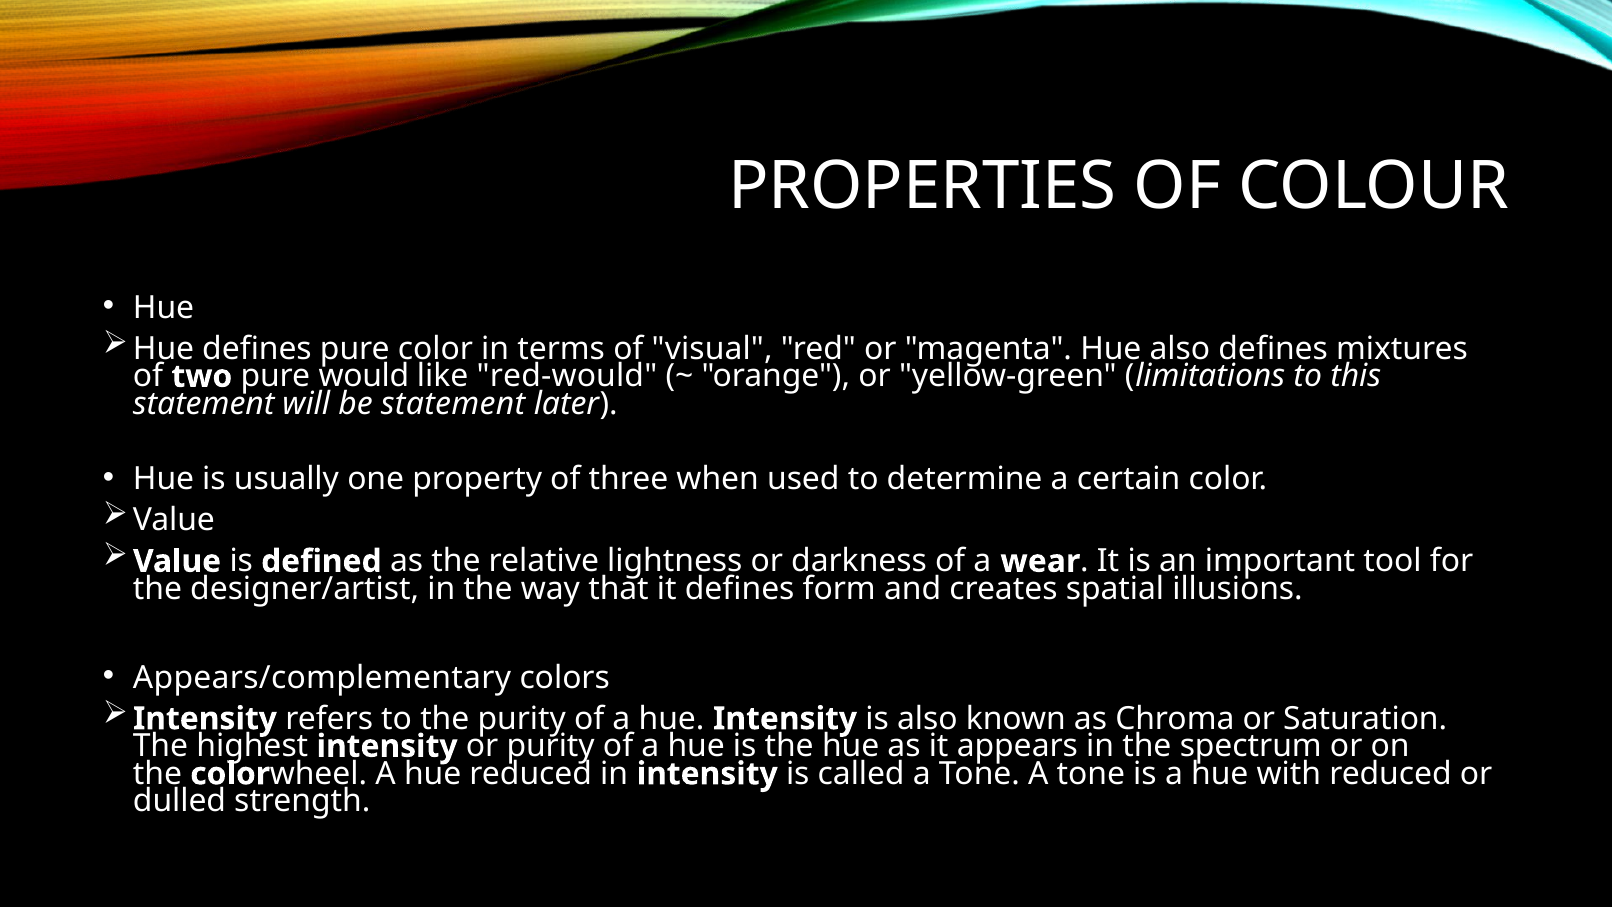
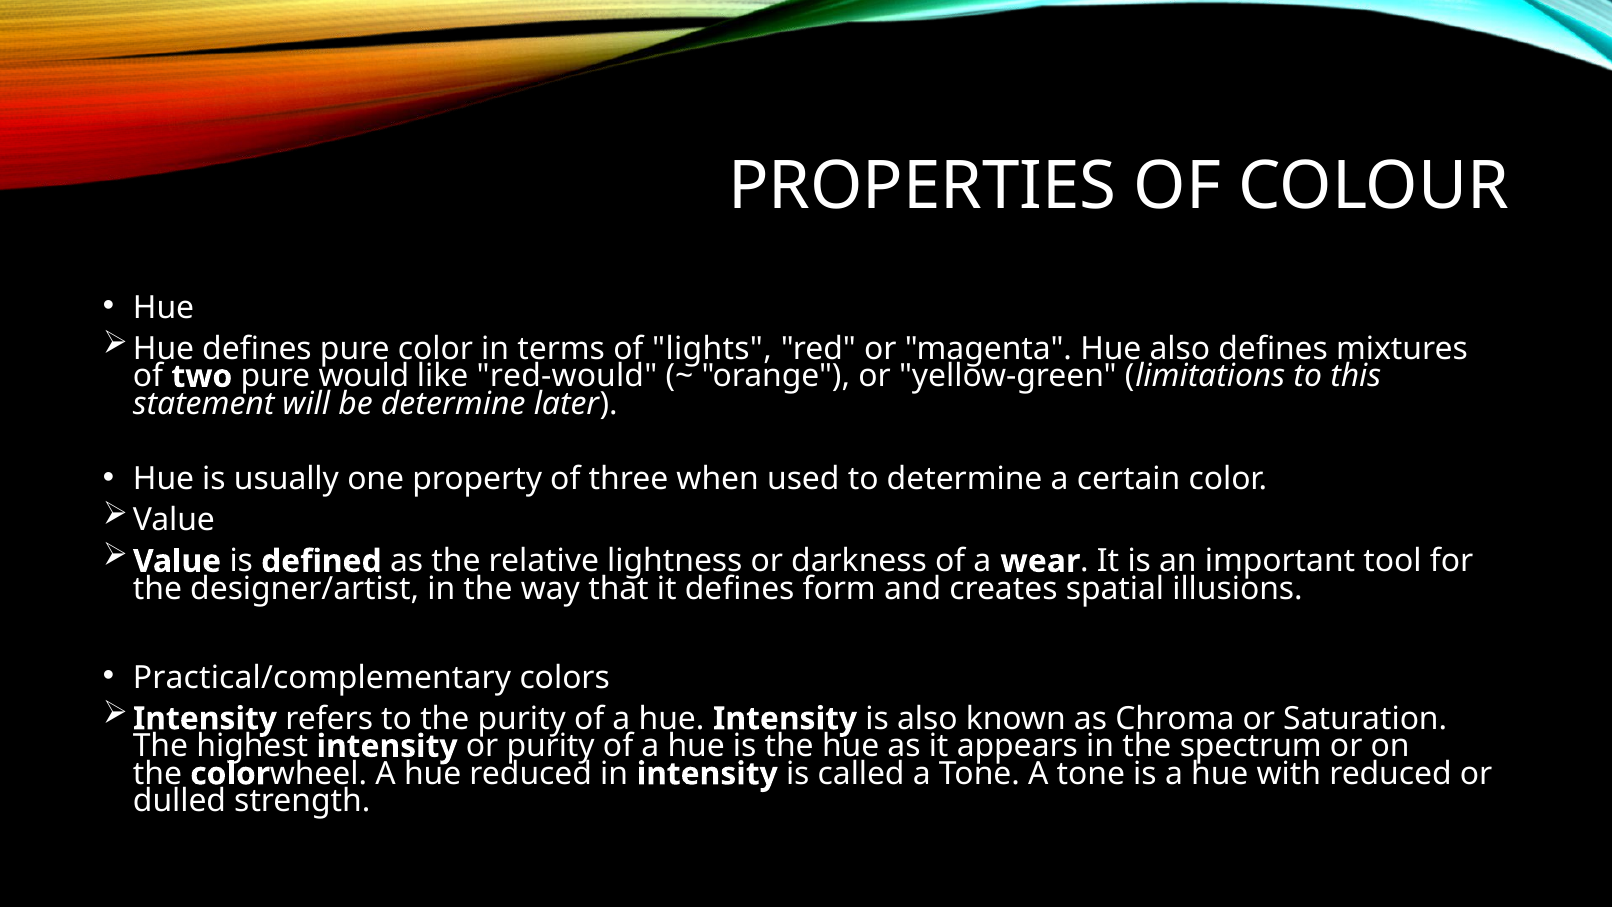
visual: visual -> lights (712, 349)
be statement: statement -> determine (453, 404)
Appears/complementary: Appears/complementary -> Practical/complementary (322, 678)
